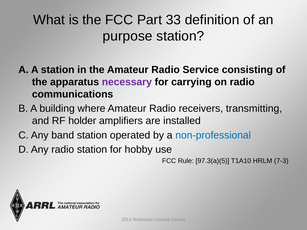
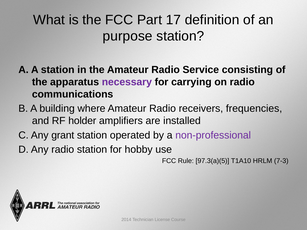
33: 33 -> 17 (173, 20)
transmitting: transmitting -> frequencies (254, 109)
band: band -> grant (63, 135)
non-professional colour: blue -> purple (213, 135)
